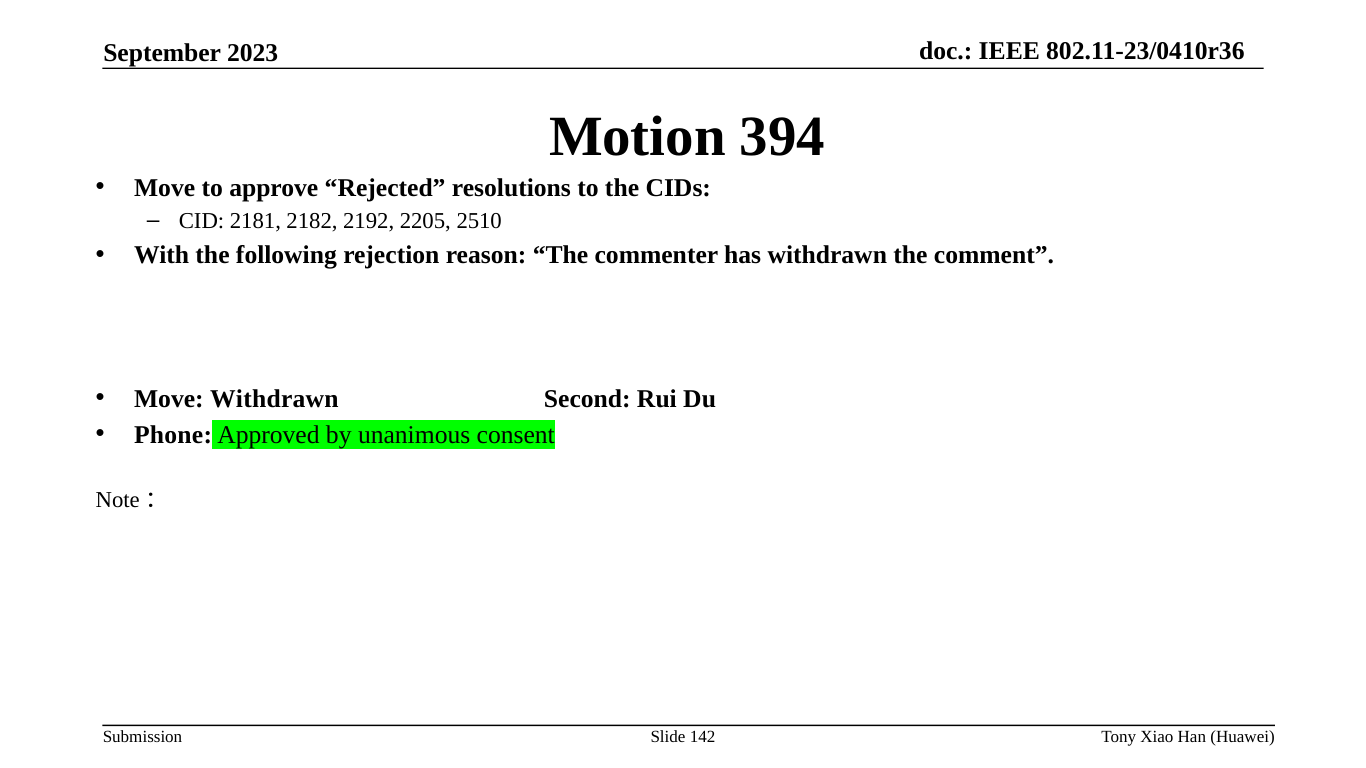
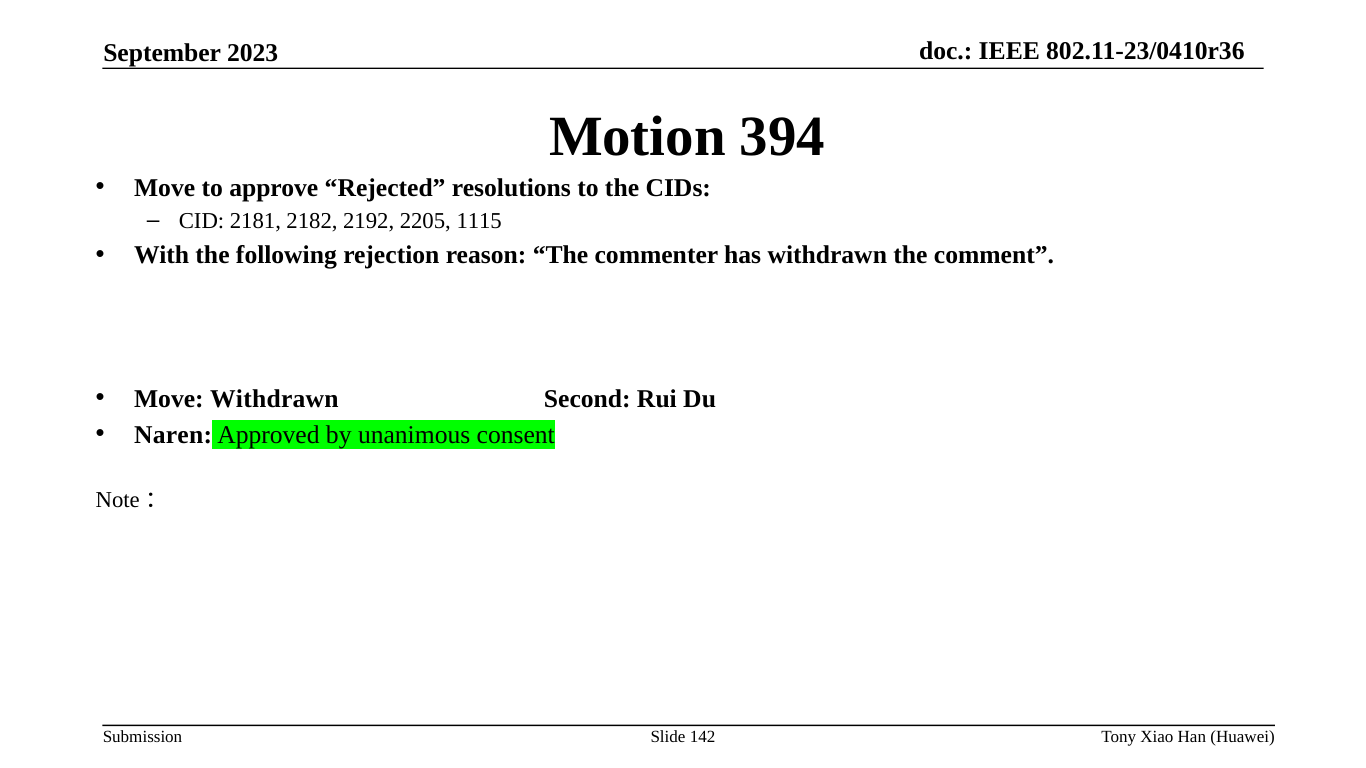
2510: 2510 -> 1115 (479, 221)
Phone: Phone -> Naren (173, 435)
